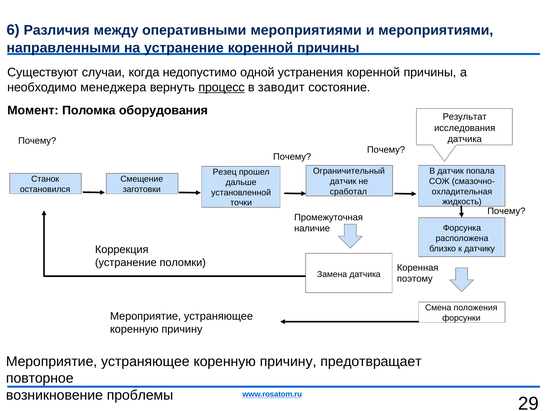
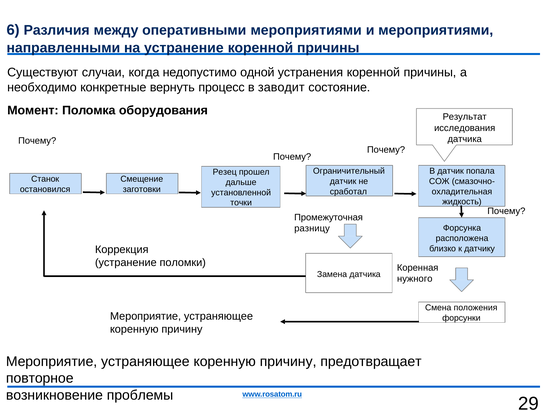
менеджера: менеджера -> конкретные (113, 87)
процесс underline: present -> none (222, 87)
наличие: наличие -> разницу (312, 228)
поэтому: поэтому -> нужного (415, 279)
